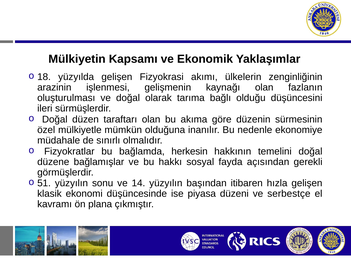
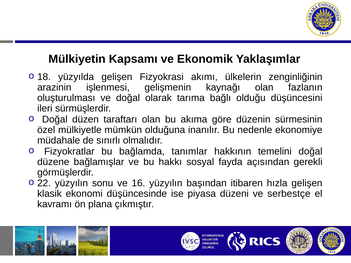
herkesin: herkesin -> tanımlar (189, 151)
51: 51 -> 22 (44, 183)
14: 14 -> 16 (138, 183)
